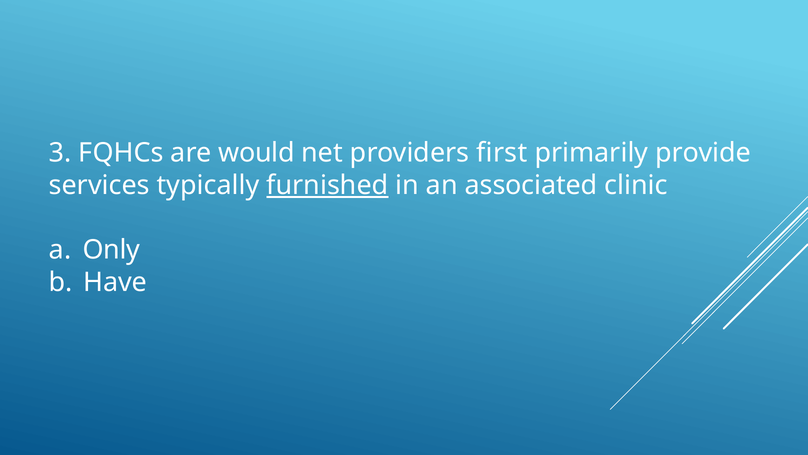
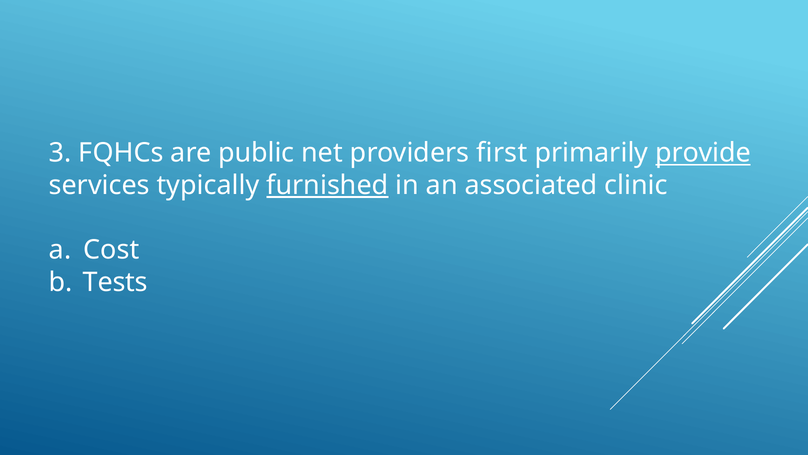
would: would -> public (256, 153)
provide underline: none -> present (703, 153)
Only: Only -> Cost (111, 250)
Have: Have -> Tests (115, 282)
